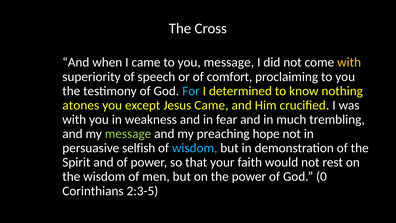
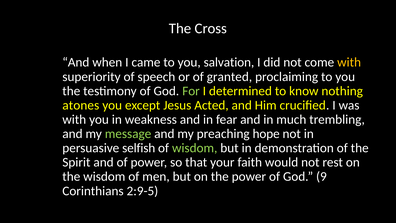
you message: message -> salvation (229, 62)
comfort: comfort -> granted (229, 77)
For colour: light blue -> light green (191, 91)
Jesus Came: Came -> Acted (211, 105)
wisdom colour: light blue -> light green (195, 148)
0: 0 -> 9 (321, 176)
2:3-5: 2:3-5 -> 2:9-5 (142, 191)
